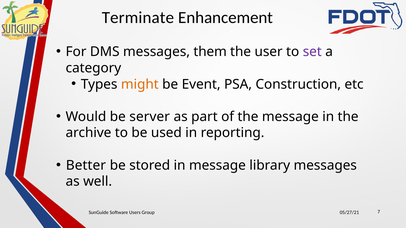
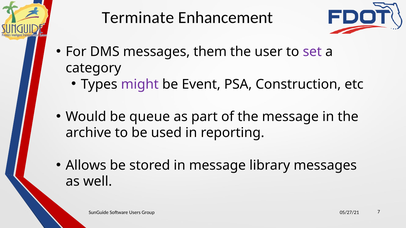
might colour: orange -> purple (140, 84)
server: server -> queue (150, 117)
Better: Better -> Allows (86, 166)
